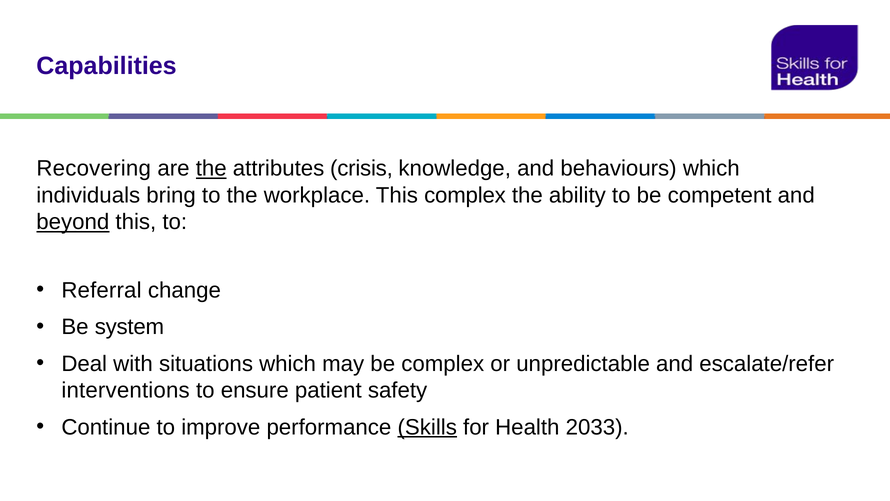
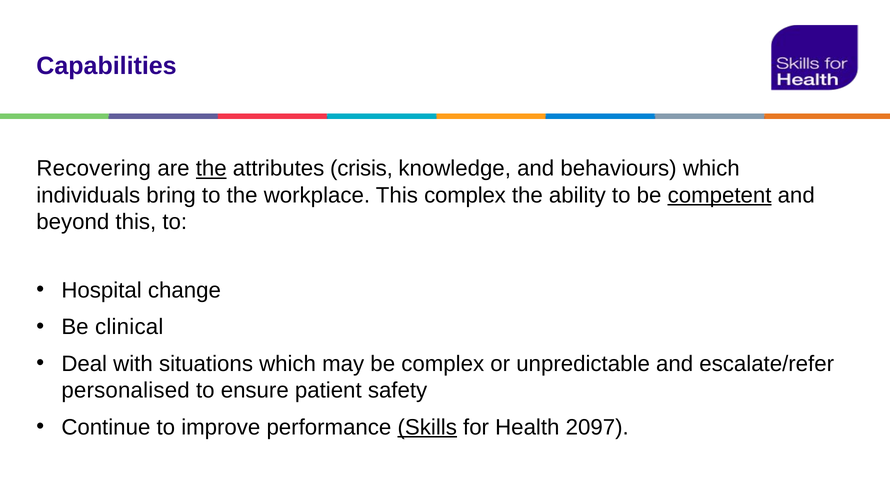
competent underline: none -> present (720, 195)
beyond underline: present -> none (73, 222)
Referral: Referral -> Hospital (102, 290)
system: system -> clinical (129, 327)
interventions: interventions -> personalised (126, 390)
2033: 2033 -> 2097 (597, 427)
